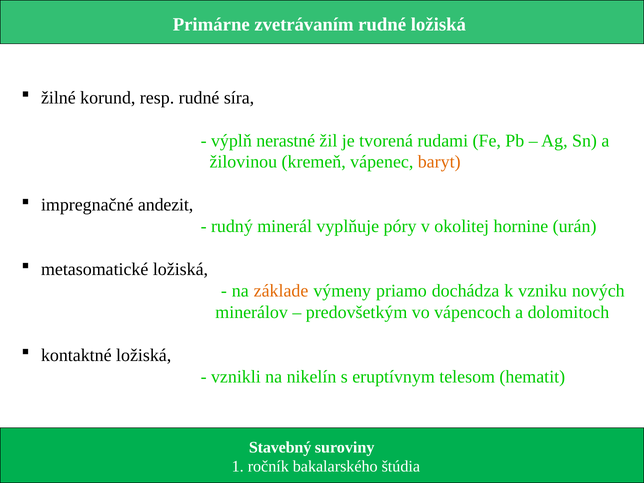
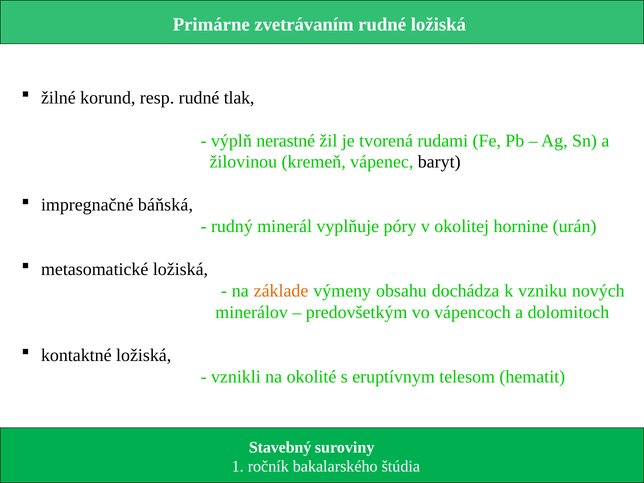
síra: síra -> tlak (239, 98)
baryt colour: orange -> black (439, 162)
andezit: andezit -> báňská (165, 205)
priamo: priamo -> obsahu (401, 291)
nikelín: nikelín -> okolité (311, 377)
